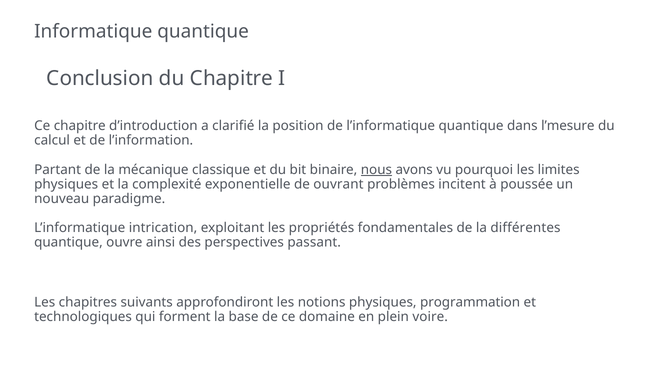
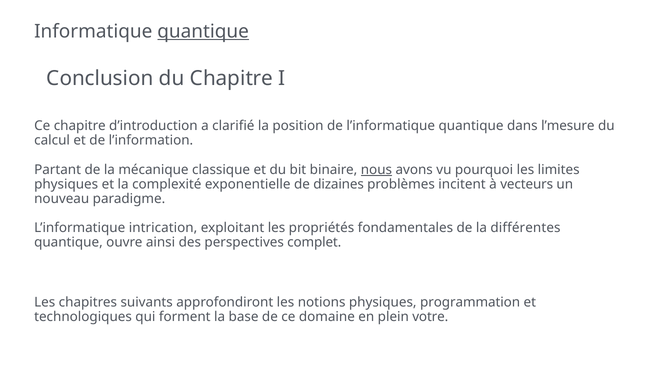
quantique underline: none -> present (203, 31)
ouvrant: ouvrant -> dizaines (339, 184)
poussée: poussée -> vecteurs (527, 184)
passant: passant -> complet (314, 242)
voire: voire -> votre (430, 317)
